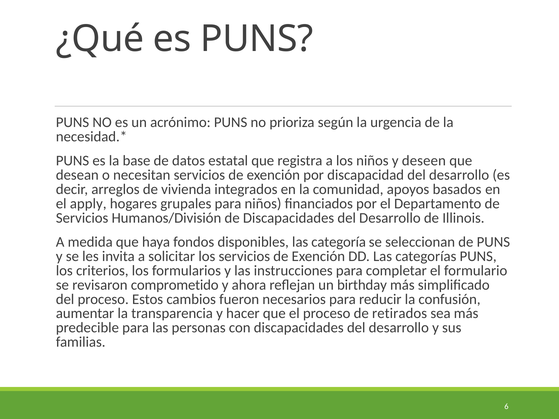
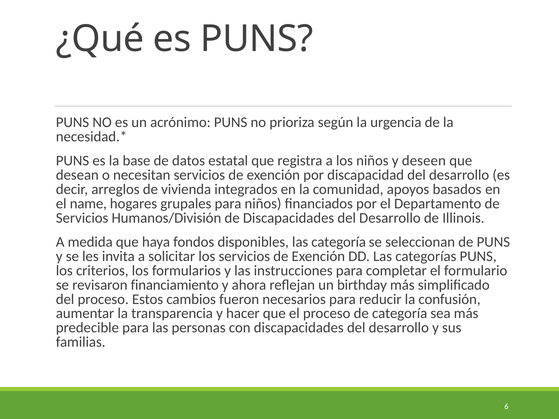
apply: apply -> name (88, 204)
comprometido: comprometido -> financiamiento (175, 285)
de retirados: retirados -> categoría (400, 314)
